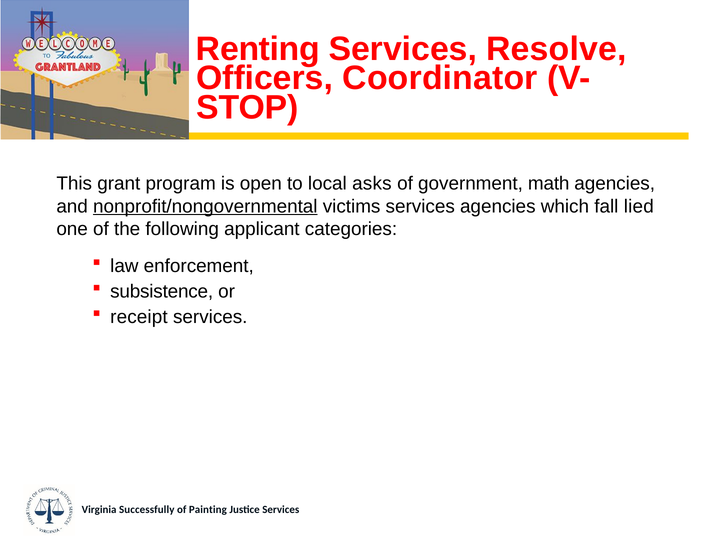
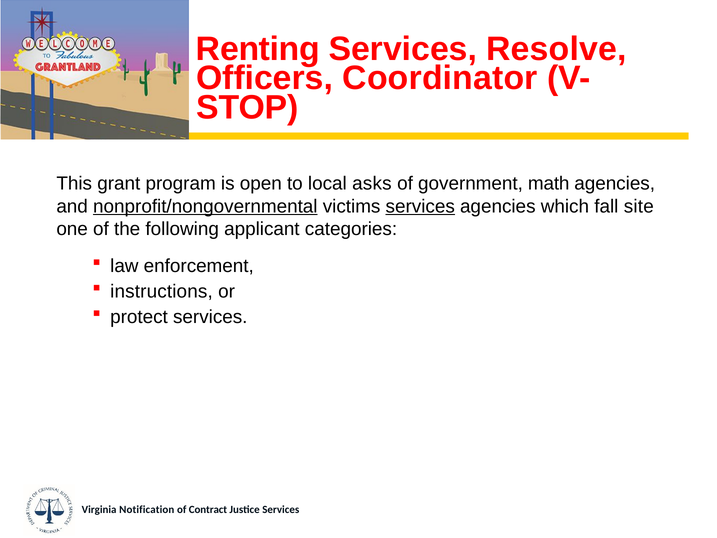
services underline: none -> present (420, 206)
lied: lied -> site (639, 206)
subsistence: subsistence -> instructions (162, 291)
receipt: receipt -> protect (139, 317)
Successfully: Successfully -> Notification (147, 509)
Painting: Painting -> Contract (208, 509)
